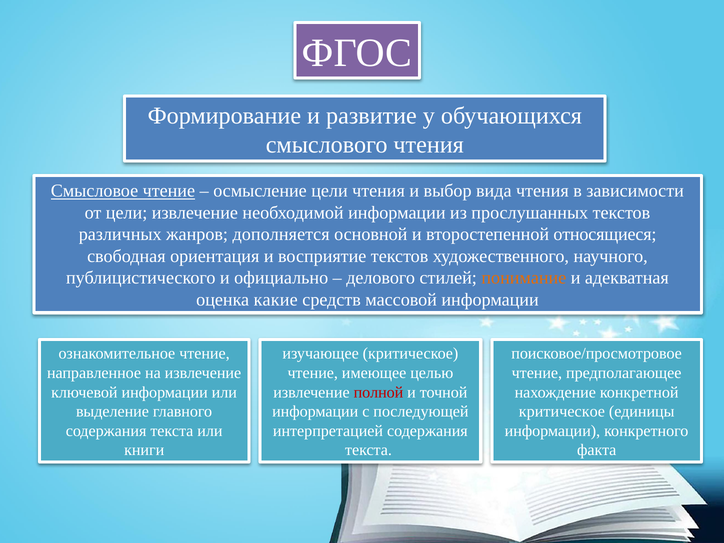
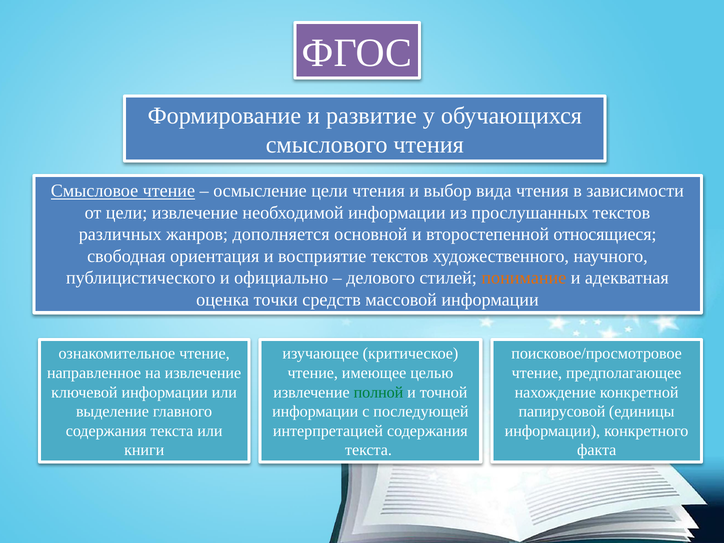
какие: какие -> точки (276, 300)
полной colour: red -> green (378, 392)
критическое: критическое -> папирусовой (562, 412)
